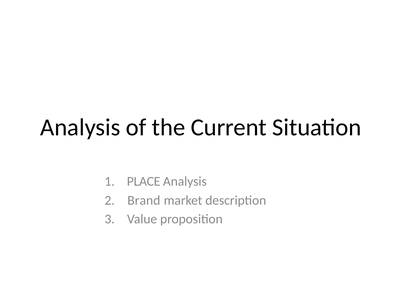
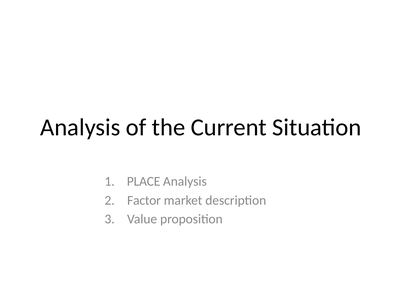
Brand: Brand -> Factor (144, 201)
